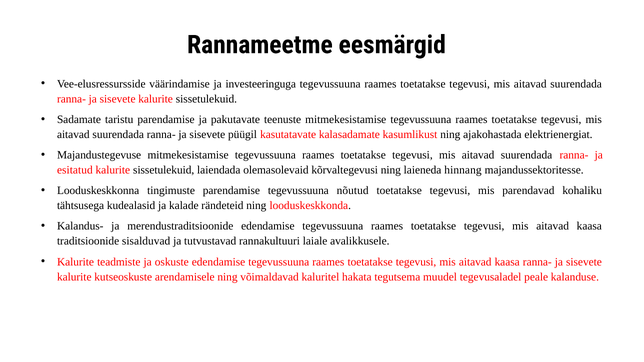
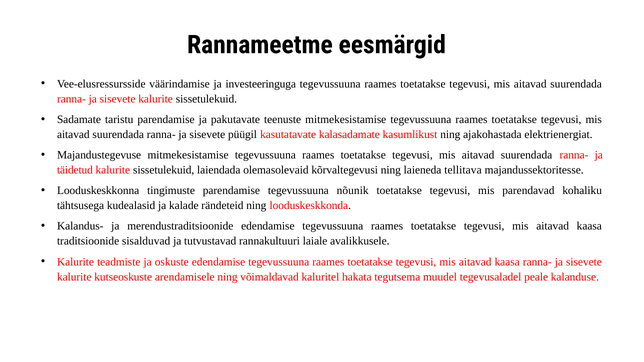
esitatud: esitatud -> täidetud (75, 170)
hinnang: hinnang -> tellitava (463, 170)
nõutud: nõutud -> nõunik (353, 191)
